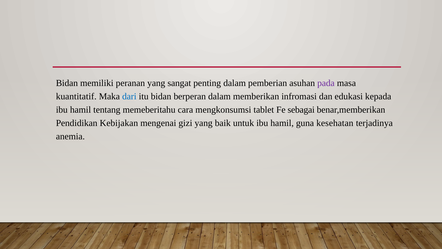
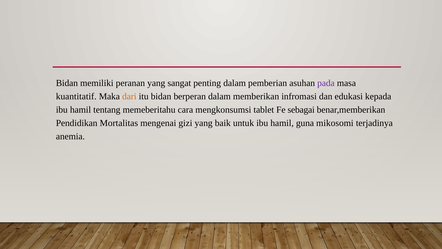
dari colour: blue -> orange (129, 96)
Kebijakan: Kebijakan -> Mortalitas (119, 123)
kesehatan: kesehatan -> mikosomi (335, 123)
